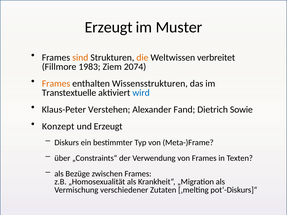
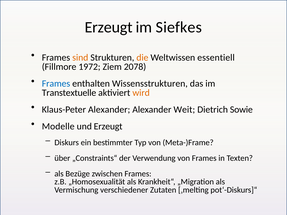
Muster: Muster -> Siefkes (179, 27)
verbreitet: verbreitet -> essentiell (216, 58)
1983: 1983 -> 1972 (89, 67)
2074: 2074 -> 2078 (135, 67)
Frames colour: orange -> blue (56, 84)
wird colour: blue -> orange (141, 93)
Klaus-Peter Verstehen: Verstehen -> Alexander (109, 110)
Fand: Fand -> Weit (184, 110)
Konzept: Konzept -> Modelle (58, 127)
